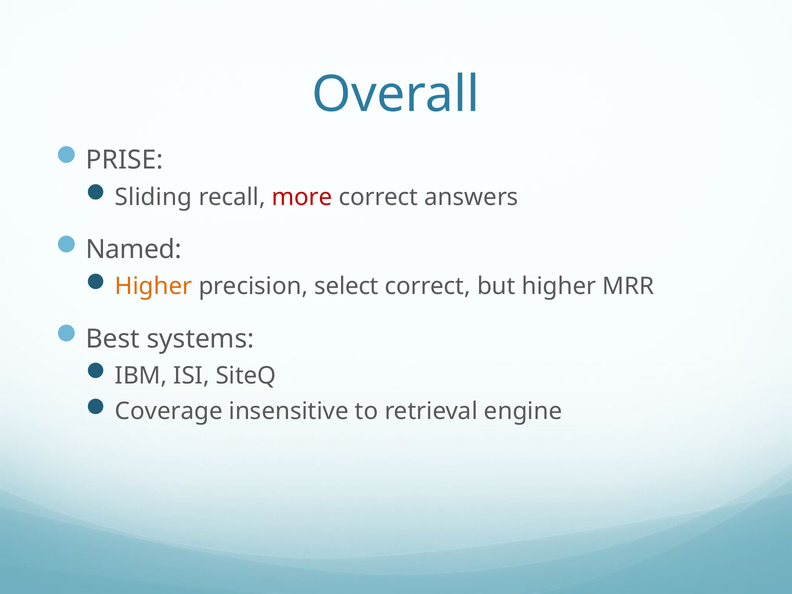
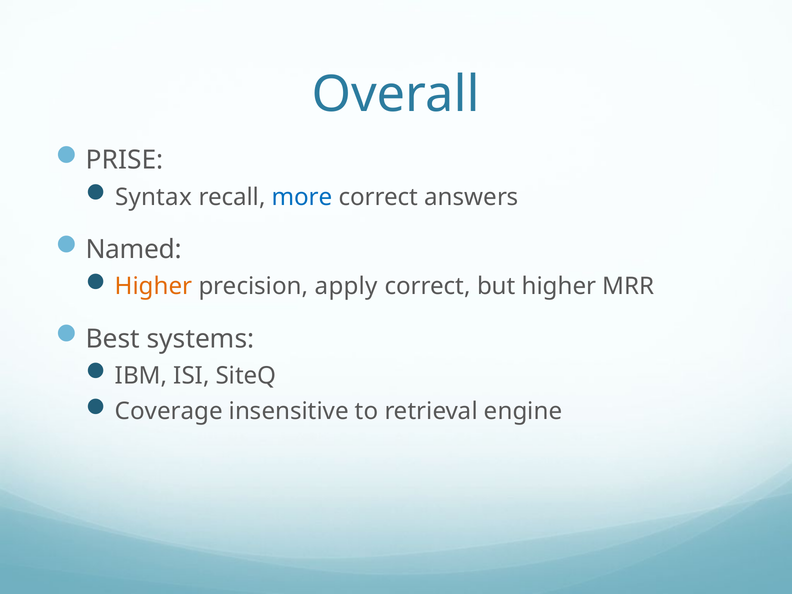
Sliding: Sliding -> Syntax (153, 197)
more colour: red -> blue (302, 197)
select: select -> apply (346, 286)
